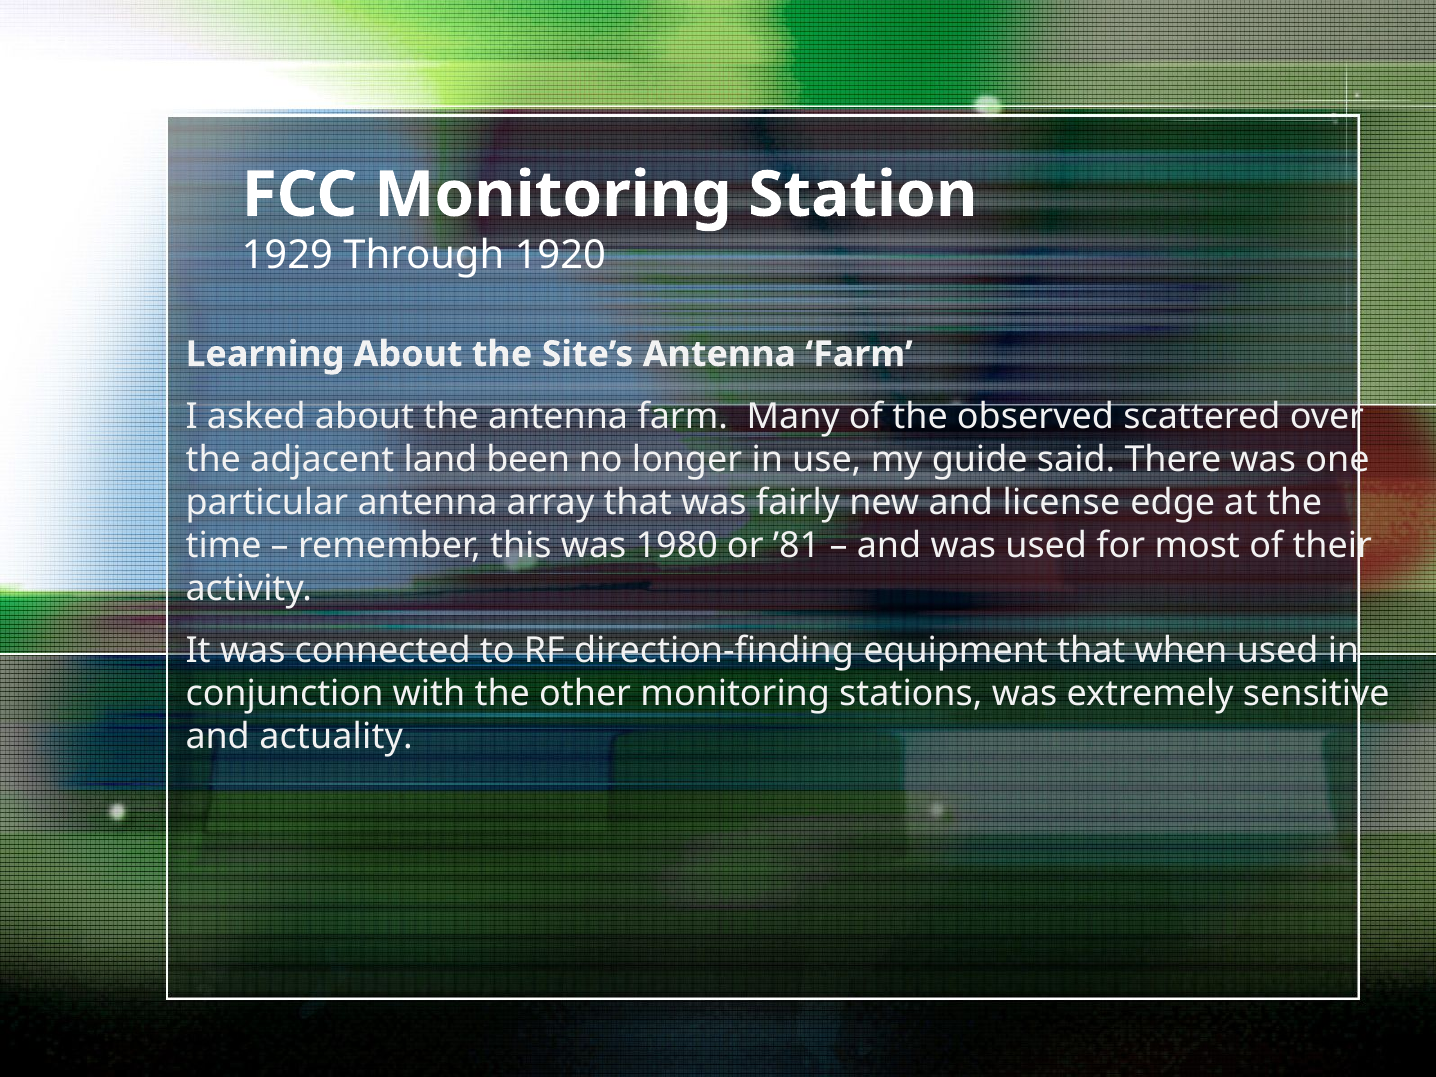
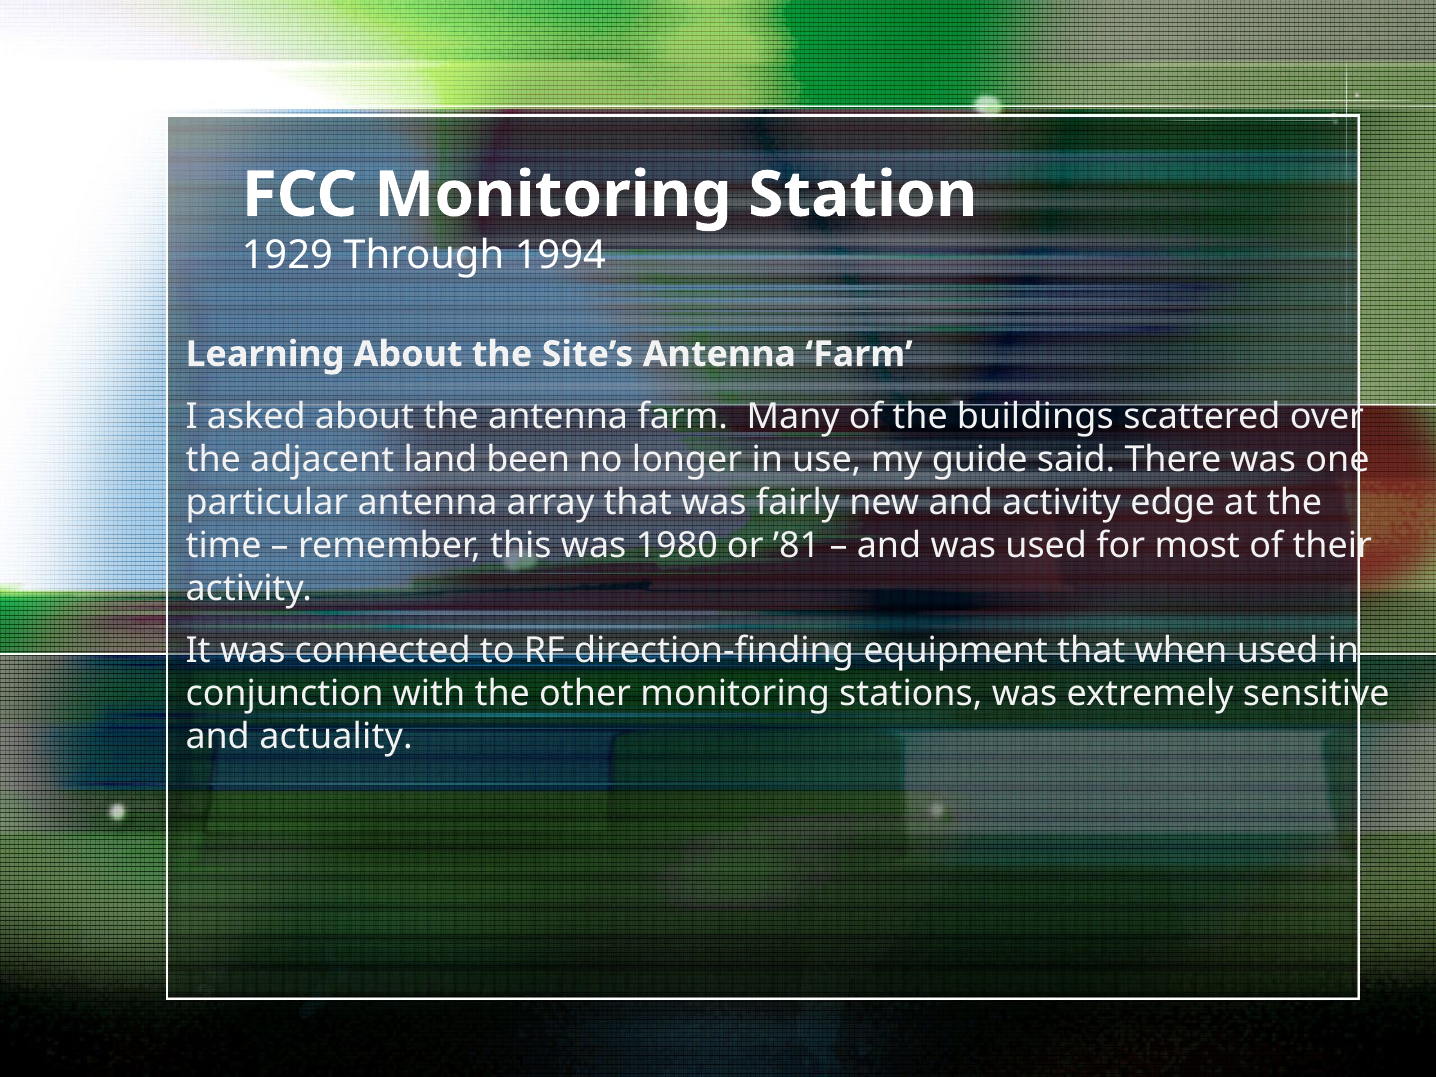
1920: 1920 -> 1994 (560, 255)
observed: observed -> buildings (1035, 416)
and license: license -> activity (1062, 503)
